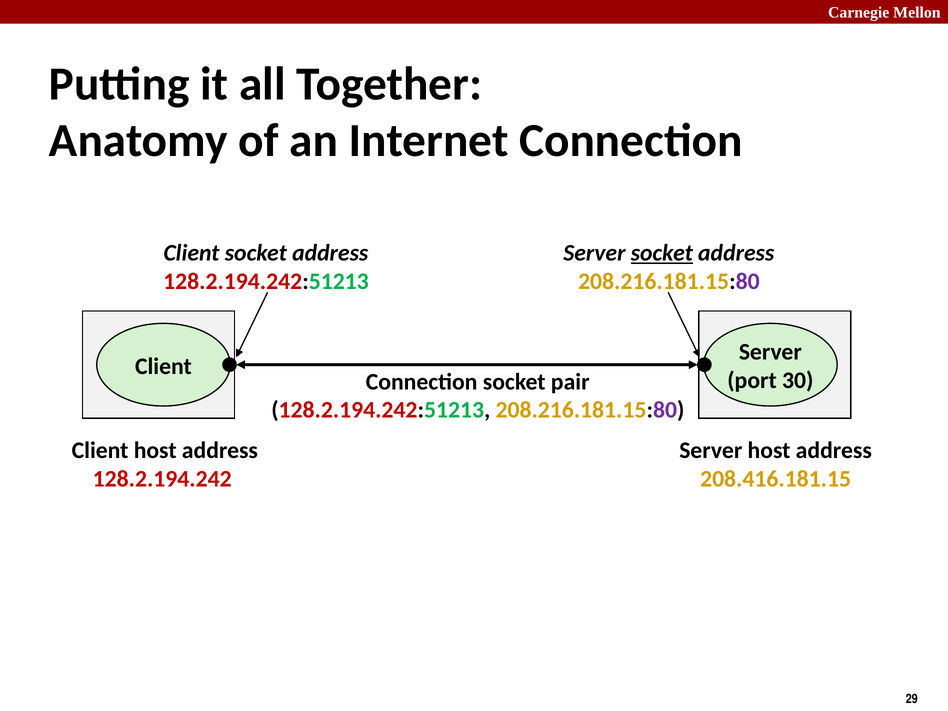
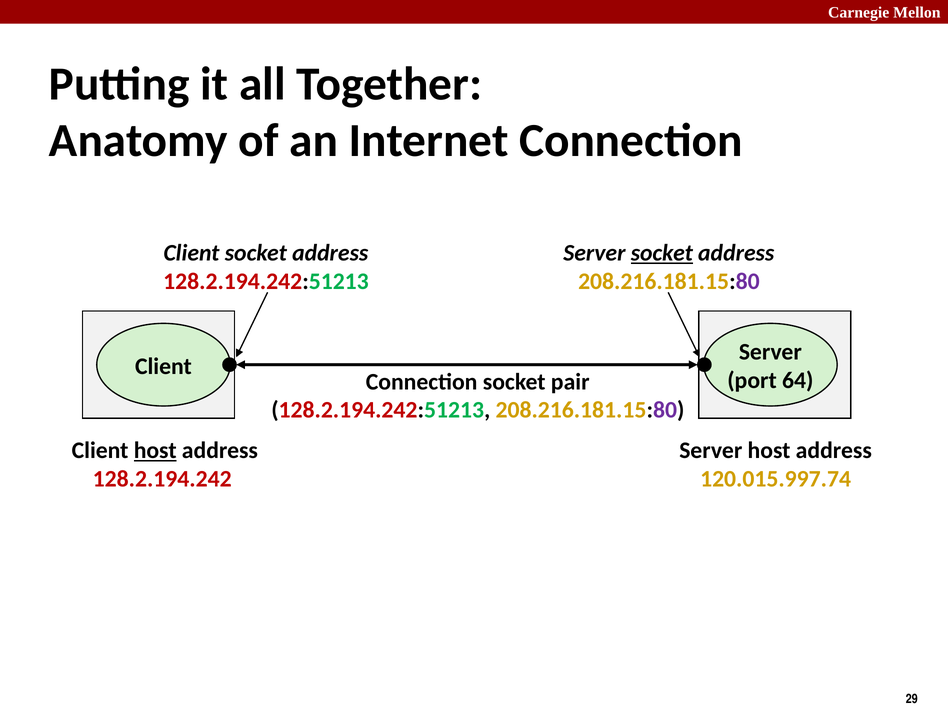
30: 30 -> 64 (798, 381)
host underline: none -> present (155, 450)
208.416.181.15: 208.416.181.15 -> 120.015.997.74 (776, 479)
